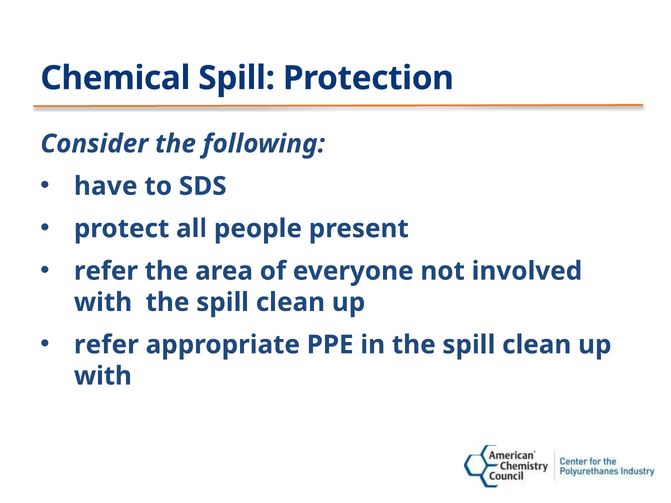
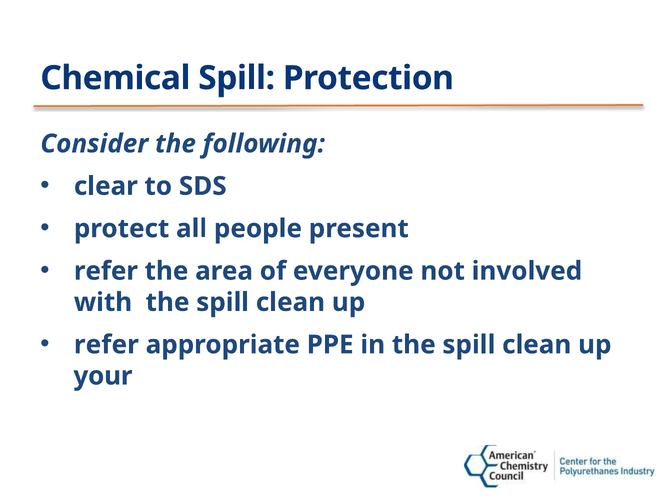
have: have -> clear (106, 186)
with: with -> your (103, 376)
